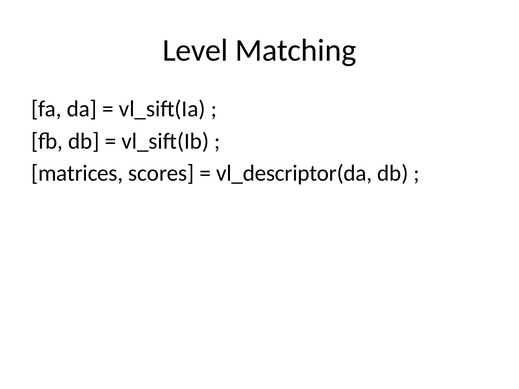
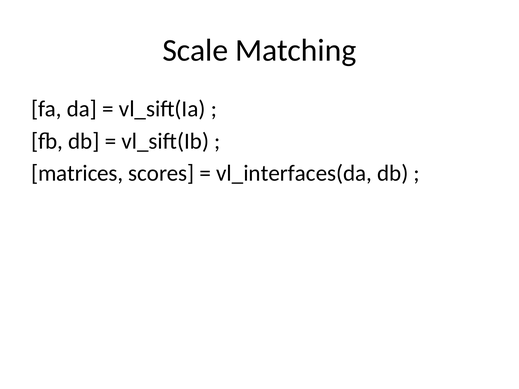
Level: Level -> Scale (195, 50)
vl_descriptor(da: vl_descriptor(da -> vl_interfaces(da (294, 173)
